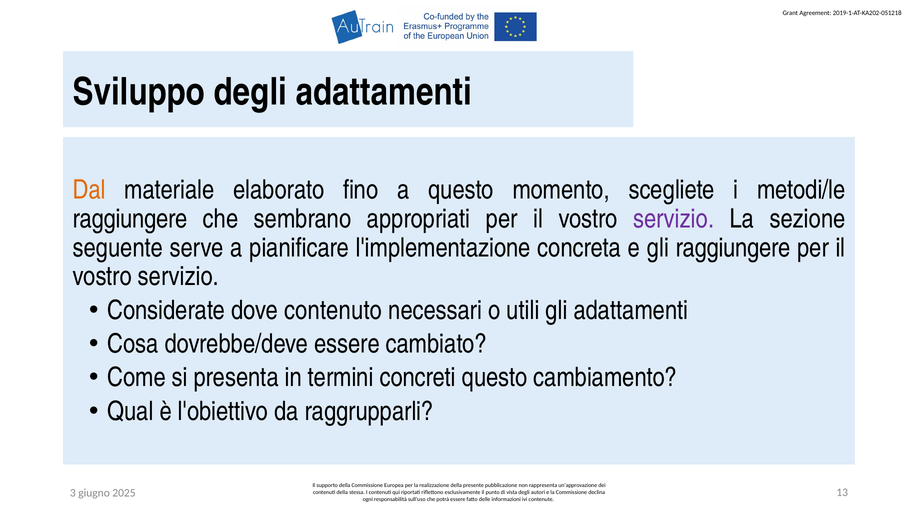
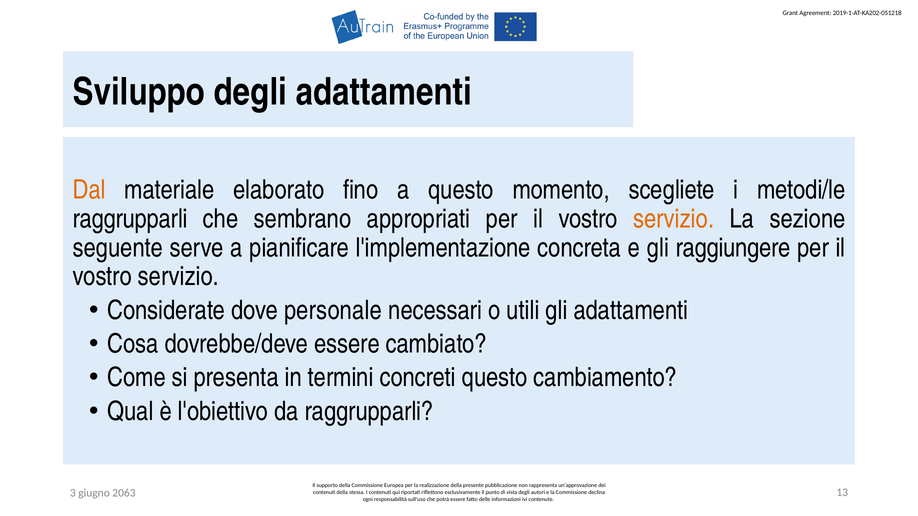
raggiungere: raggiungere -> raggrupparli (130, 219)
servizio colour: purple -> orange (674, 219)
contenuto: contenuto -> personale (333, 311)
2025: 2025 -> 2063 (124, 493)
